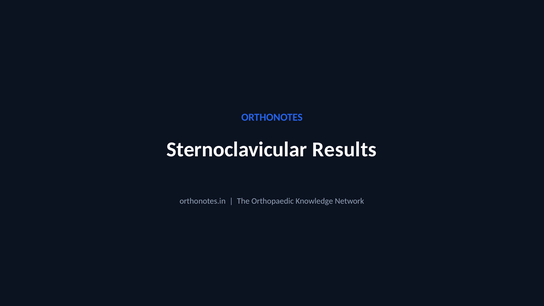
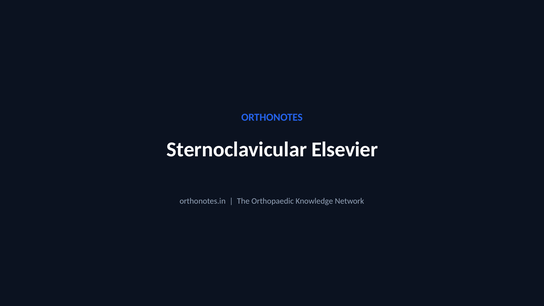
Results: Results -> Elsevier (345, 149)
